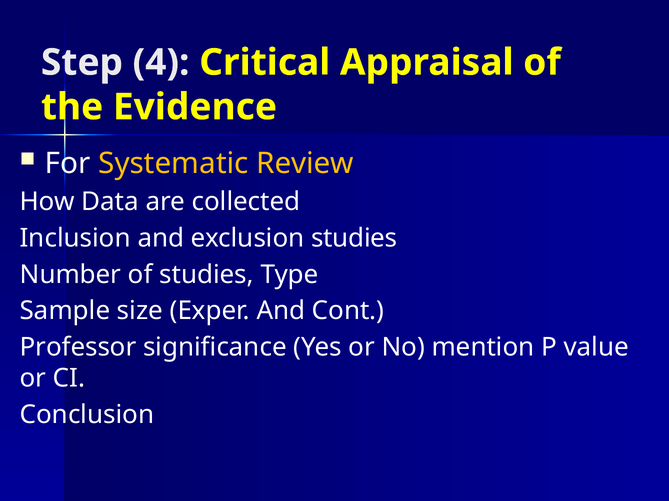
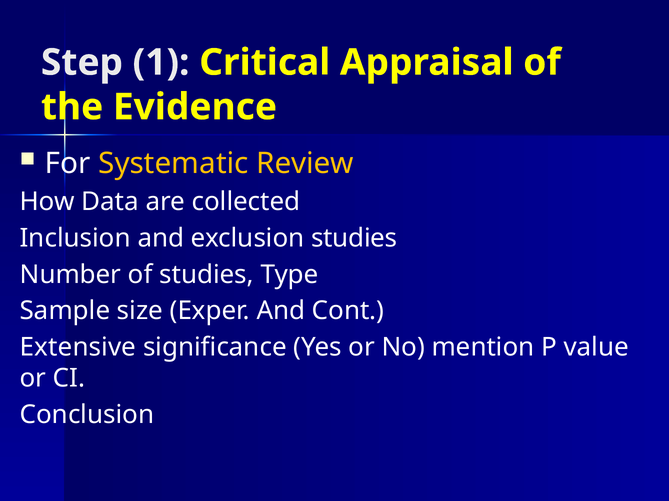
4: 4 -> 1 (161, 63)
Professor: Professor -> Extensive (78, 348)
